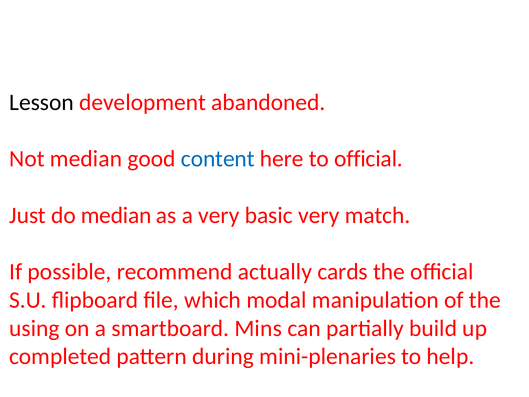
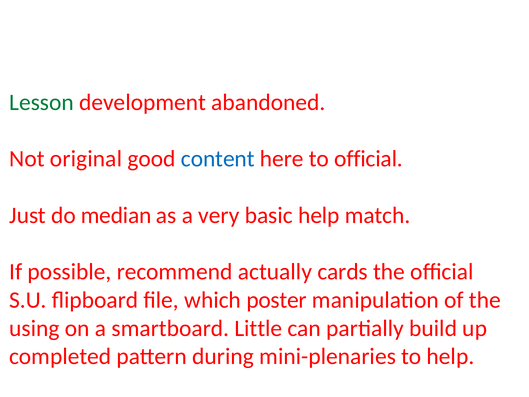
Lesson colour: black -> green (42, 102)
Not median: median -> original (86, 159)
basic very: very -> help (319, 215)
modal: modal -> poster (277, 300)
Mins: Mins -> Little (258, 328)
